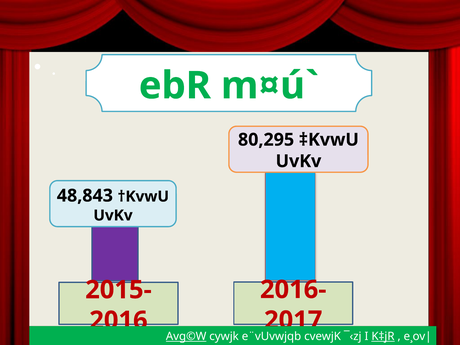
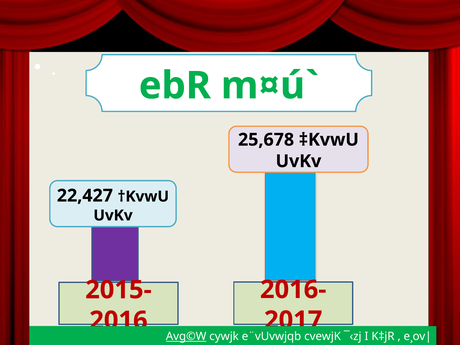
80,295: 80,295 -> 25,678 (266, 140)
48,843: 48,843 -> 22,427 (85, 196)
K‡jR underline: present -> none (383, 336)
